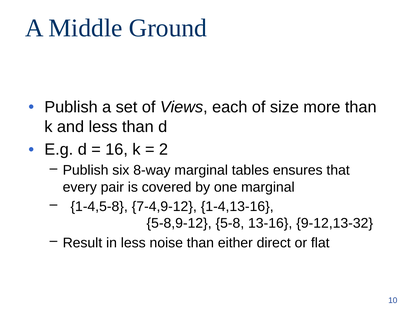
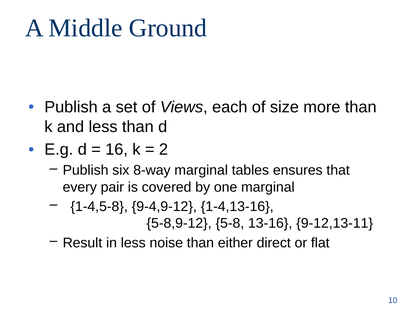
7-4,9-12: 7-4,9-12 -> 9-4,9-12 (164, 207)
9-12,13-32: 9-12,13-32 -> 9-12,13-11 (335, 224)
